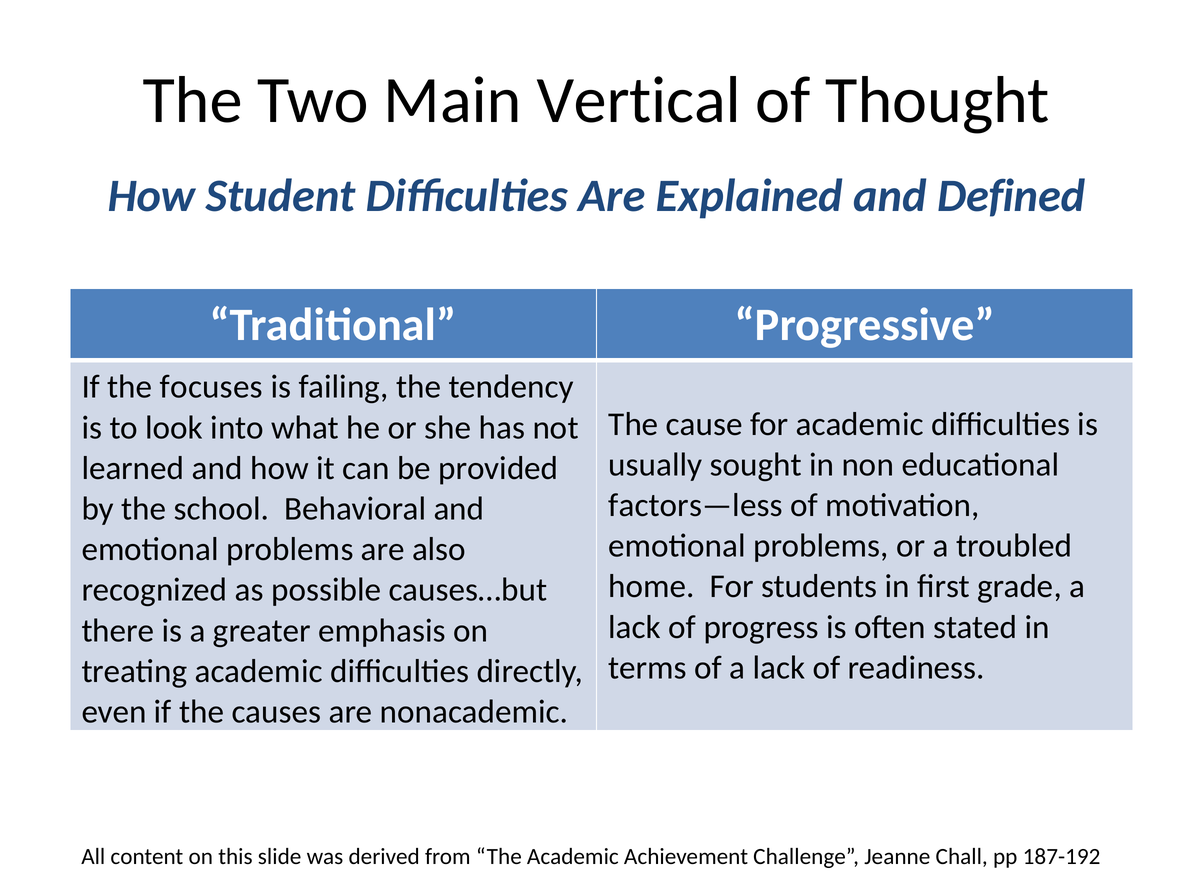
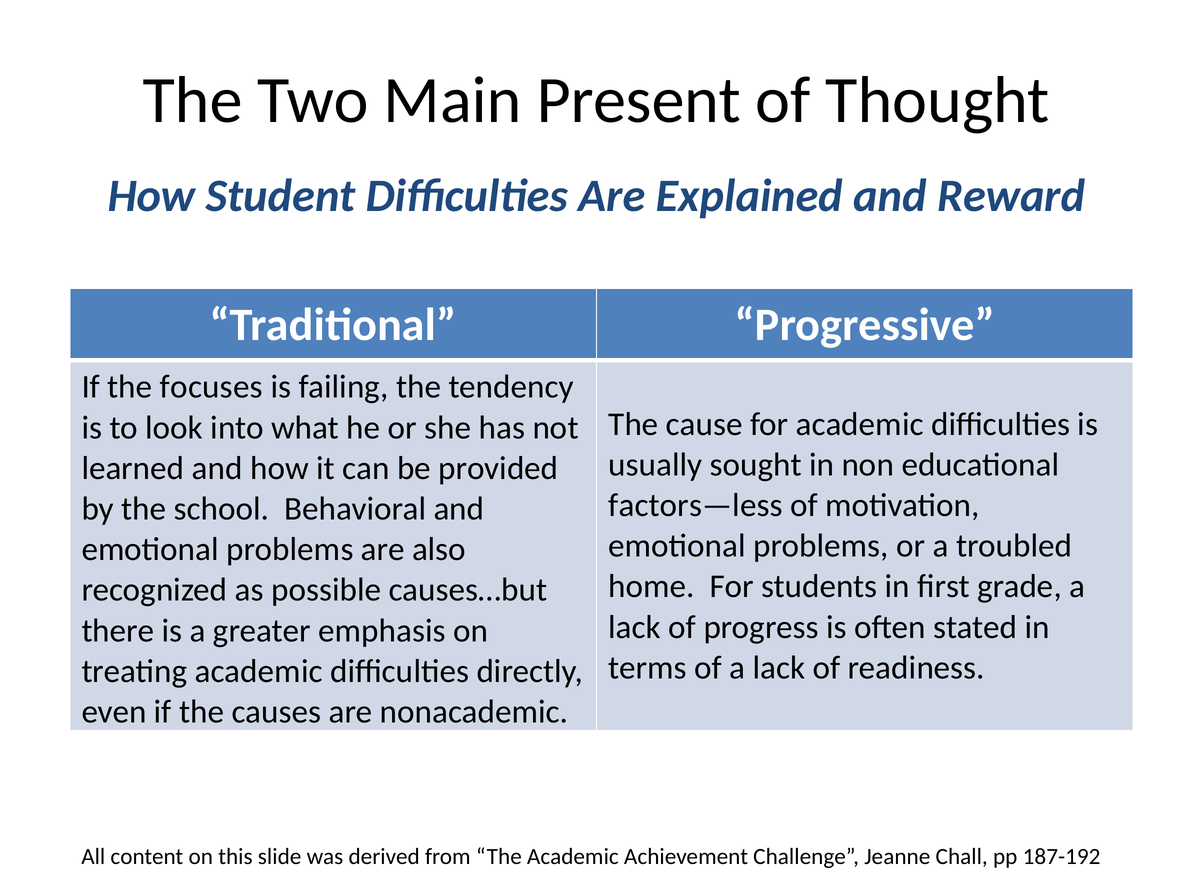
Vertical: Vertical -> Present (639, 100)
Defined: Defined -> Reward (1011, 196)
